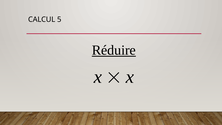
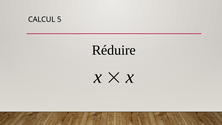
Réduire underline: present -> none (114, 50)
